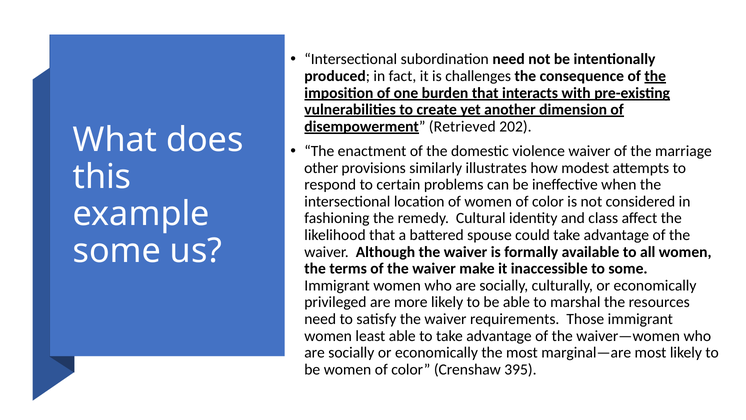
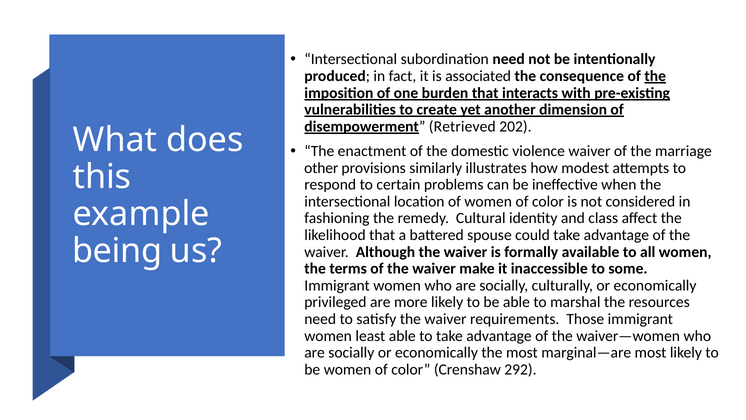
challenges: challenges -> associated (478, 76)
some: some -> being (117, 251)
395: 395 -> 292 (520, 369)
